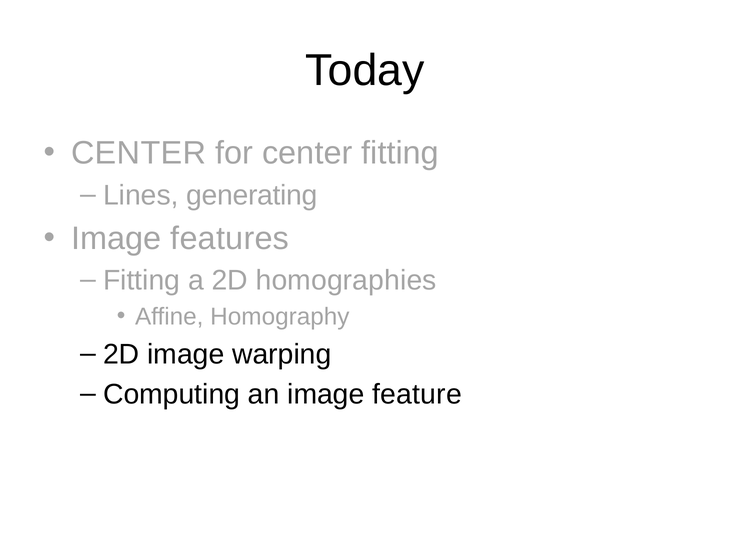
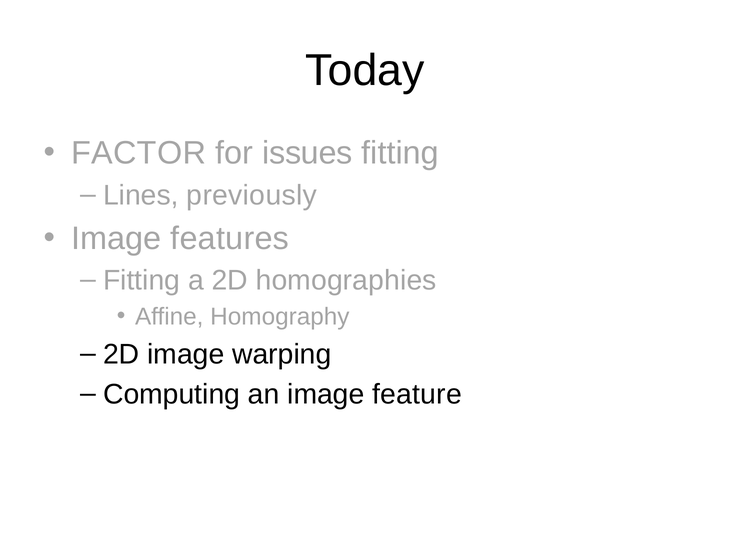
CENTER: CENTER -> FACTOR (139, 153)
for center: center -> issues (307, 153)
generating: generating -> previously (252, 195)
